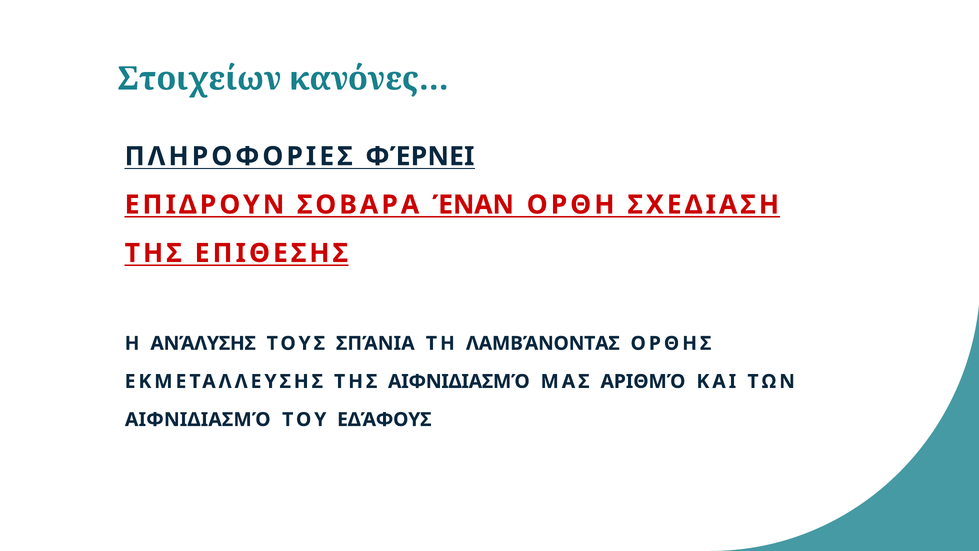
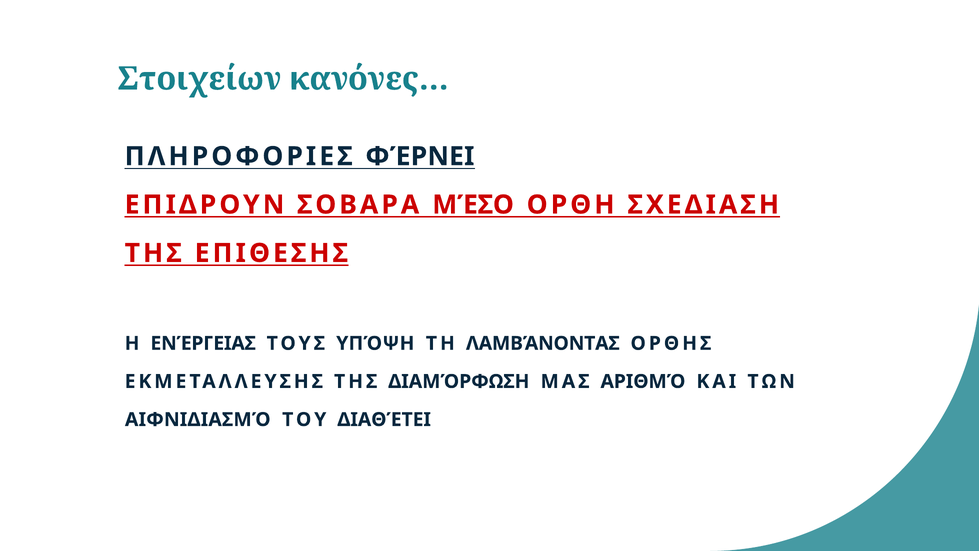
ΈΝΑΝ: ΈΝΑΝ -> ΜΈΣΟ (473, 205)
ΑΝΆΛΥΣΗΣ: ΑΝΆΛΥΣΗΣ -> ΕΝΈΡΓΕΙΑΣ (203, 343)
ΣΠΆΝΙΑ: ΣΠΆΝΙΑ -> ΥΠΌΨΗ (375, 343)
ΤΗΣ ΑΙΦΝΙΔΙΑΣΜΌ: ΑΙΦΝΙΔΙΑΣΜΌ -> ΔΙΑΜΌΡΦΩΣΗ (459, 381)
ΕΔΆΦΟΥΣ: ΕΔΆΦΟΥΣ -> ΔΙΑΘΈΤΕΙ (384, 419)
